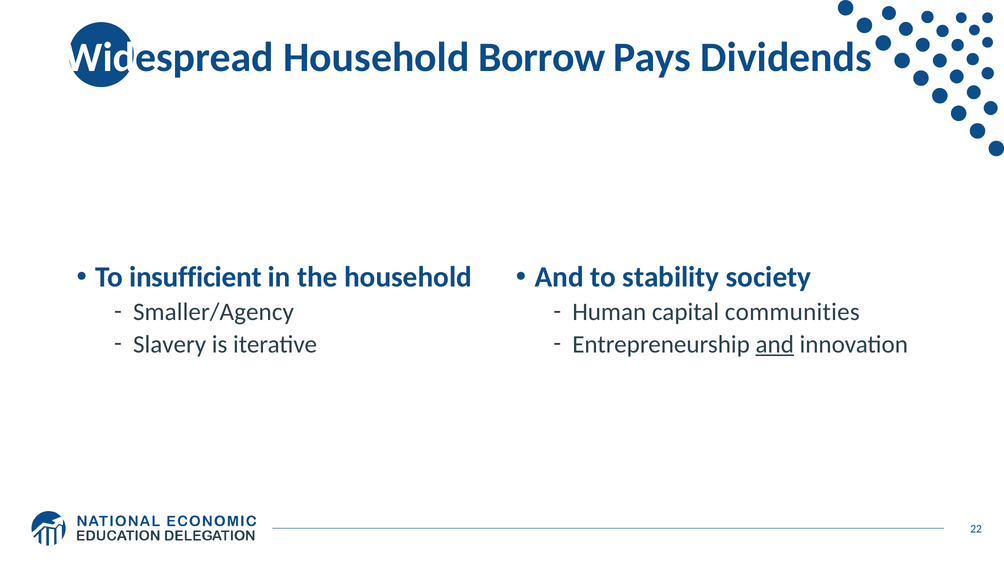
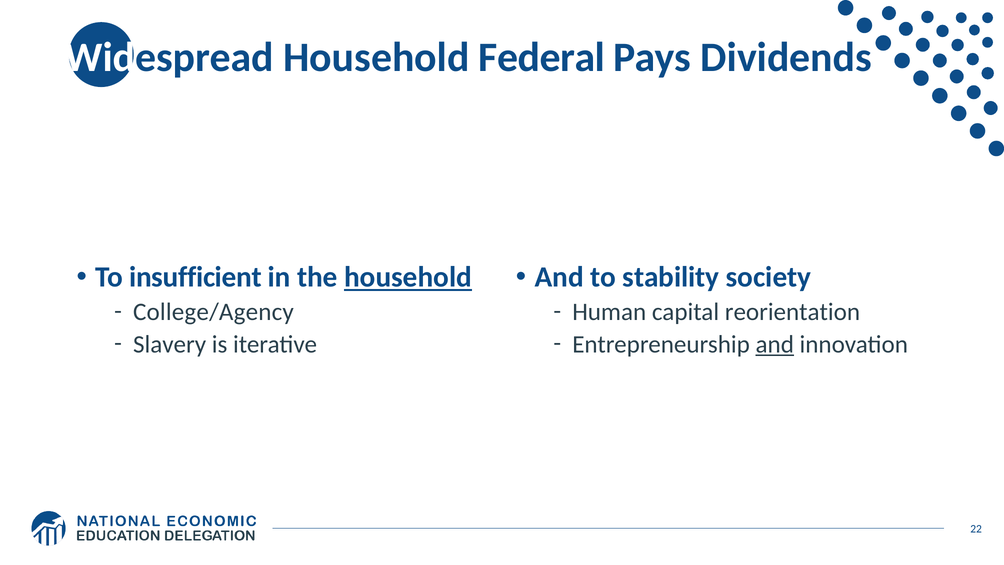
Borrow: Borrow -> Federal (542, 57)
household underline: none -> present (408, 277)
Smaller/Agency: Smaller/Agency -> College/Agency (213, 312)
communities: communities -> reorientation (792, 312)
